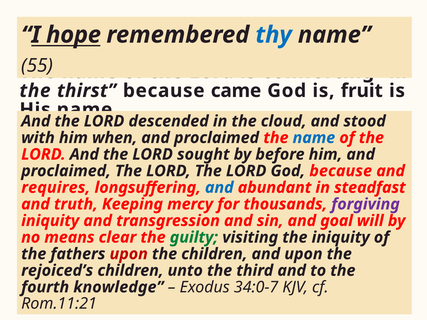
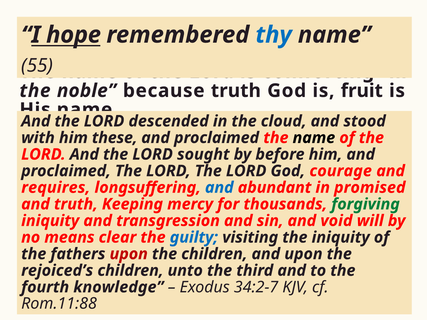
thirst: thirst -> noble (87, 91)
because came: came -> truth (236, 91)
when: when -> these (115, 138)
name colour: blue -> black (314, 138)
God because: because -> courage (341, 171)
steadfast: steadfast -> promised (370, 188)
forgiving colour: purple -> green (366, 204)
goal: goal -> void (336, 221)
guilty colour: green -> blue (194, 238)
34:0-7: 34:0-7 -> 34:2-7 (256, 287)
Rom.11:21: Rom.11:21 -> Rom.11:88 (59, 304)
